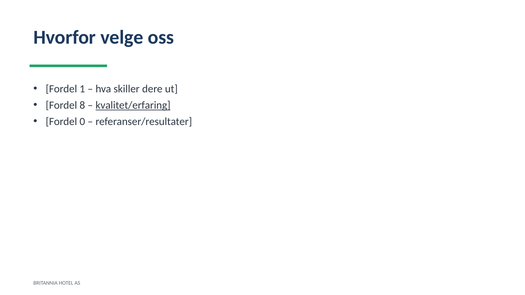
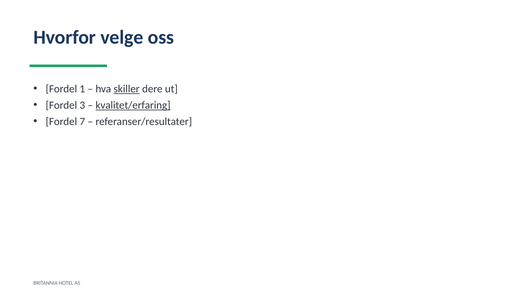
skiller underline: none -> present (127, 89)
8: 8 -> 3 (82, 105)
0: 0 -> 7 (82, 122)
